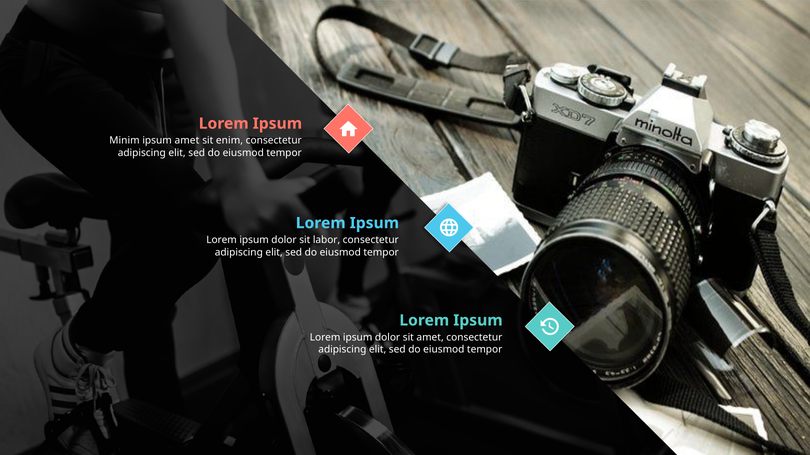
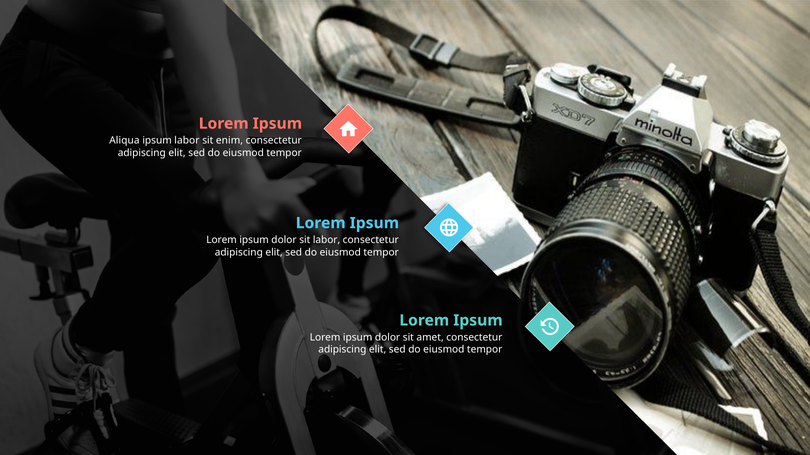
Minim: Minim -> Aliqua (124, 141)
ipsum amet: amet -> labor (187, 141)
